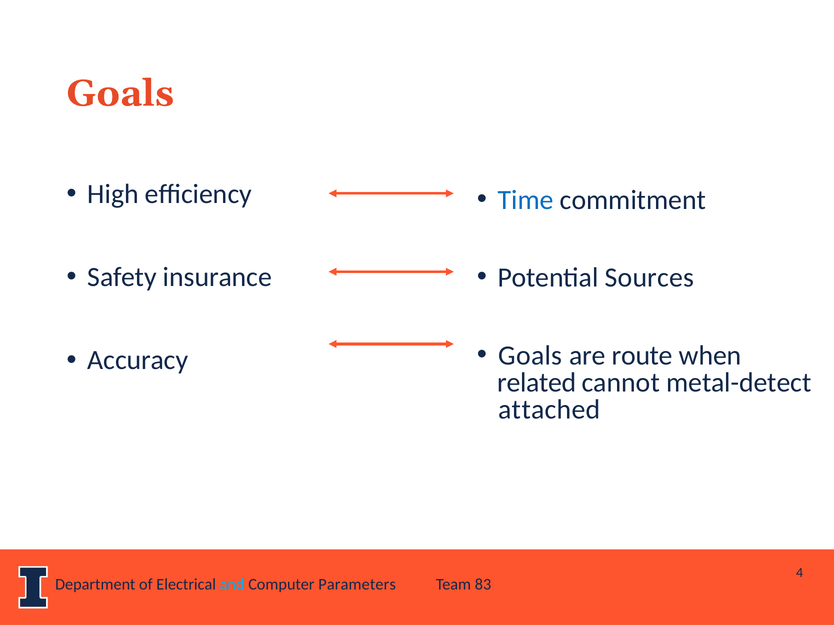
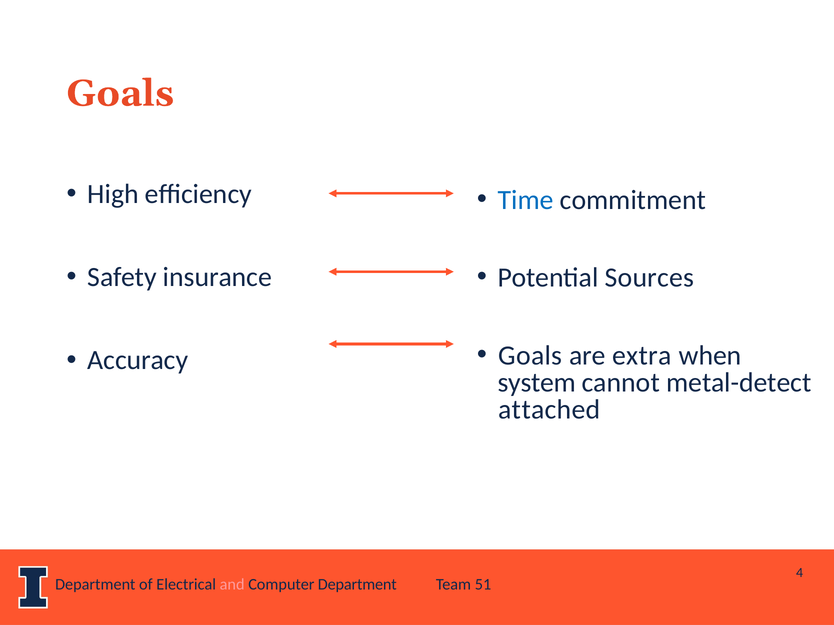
route: route -> extra (642, 356)
related: related -> system (537, 383)
and colour: light blue -> pink (232, 585)
Computer Parameters: Parameters -> Department (357, 585)
83: 83 -> 51 (483, 585)
